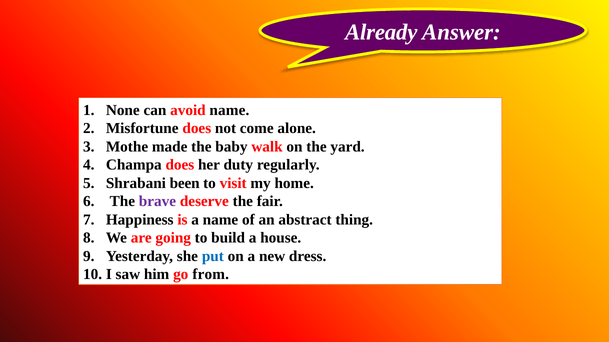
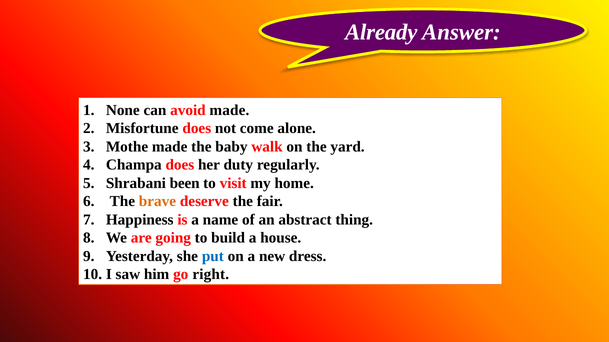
avoid name: name -> made (229, 110)
brave colour: purple -> orange (157, 202)
from: from -> right (211, 275)
